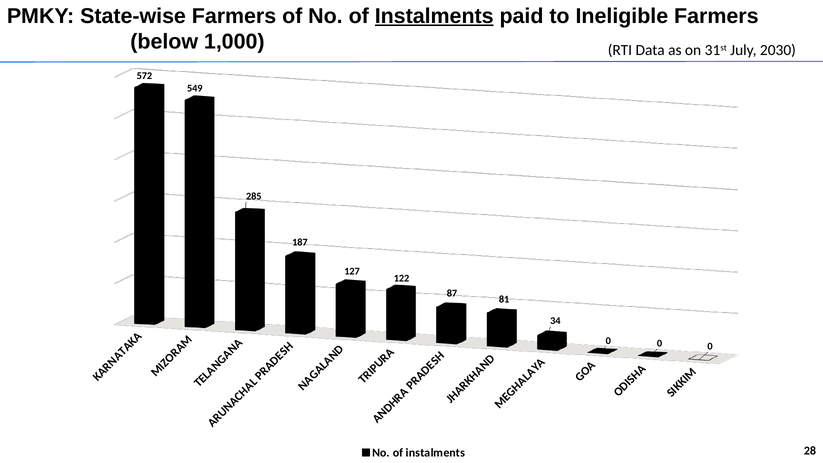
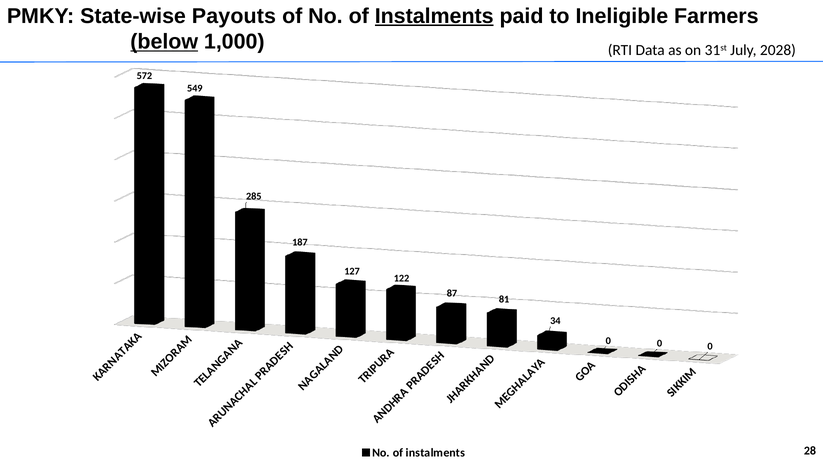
State-wise Farmers: Farmers -> Payouts (234, 16)
below underline: none -> present (164, 42)
2030: 2030 -> 2028 (778, 50)
